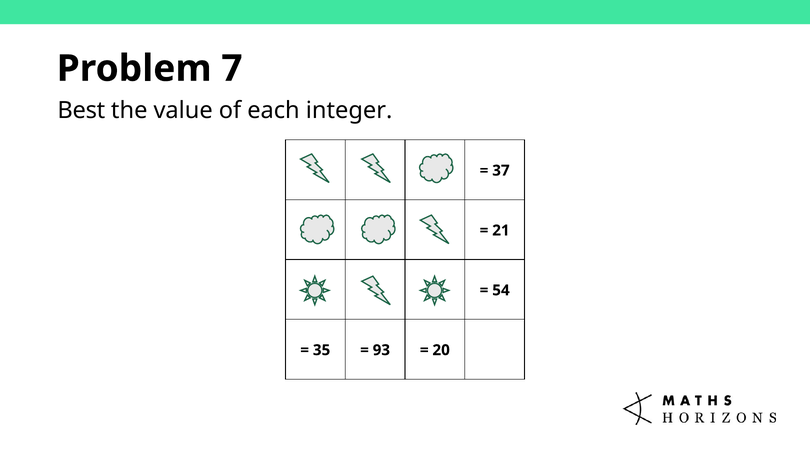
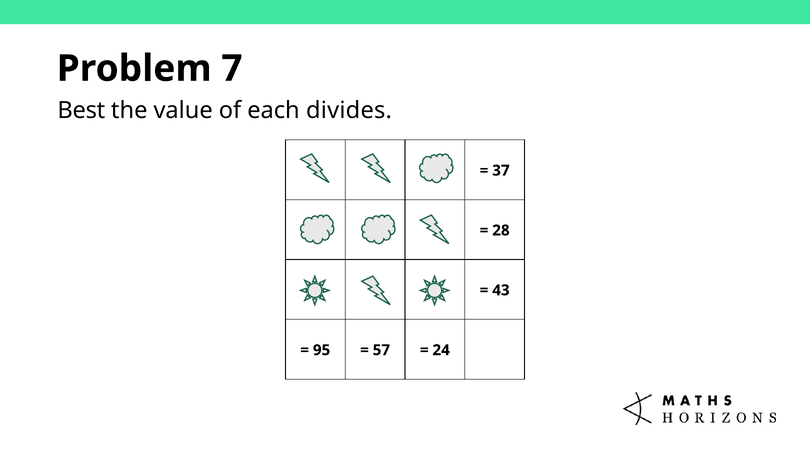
integer: integer -> divides (349, 111)
21: 21 -> 28 (501, 230)
54: 54 -> 43 (501, 290)
35: 35 -> 95 (322, 350)
93: 93 -> 57 (381, 350)
20: 20 -> 24 (441, 350)
